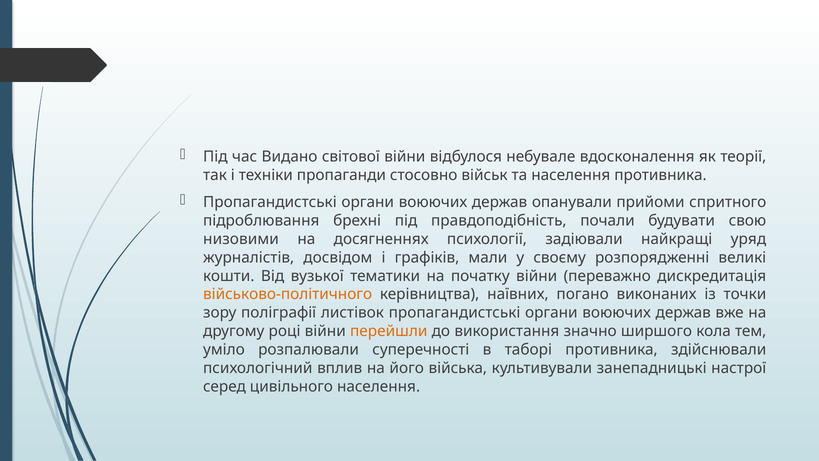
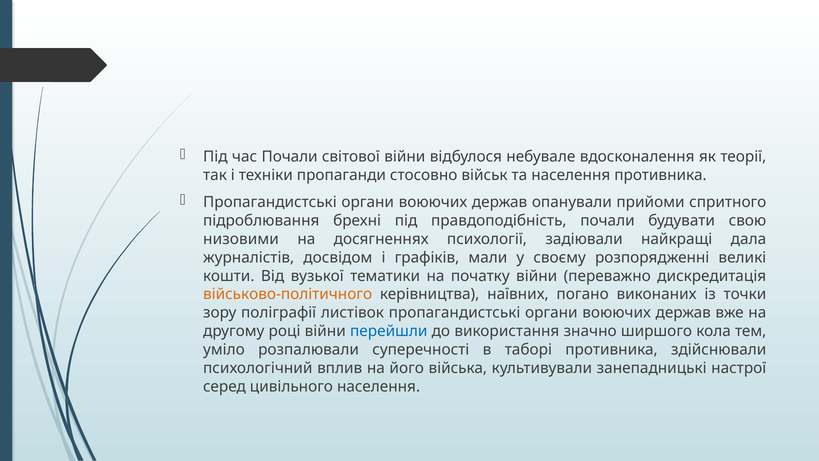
час Видано: Видано -> Почали (290, 157)
уряд: уряд -> дала (748, 239)
перейшли colour: orange -> blue (389, 331)
